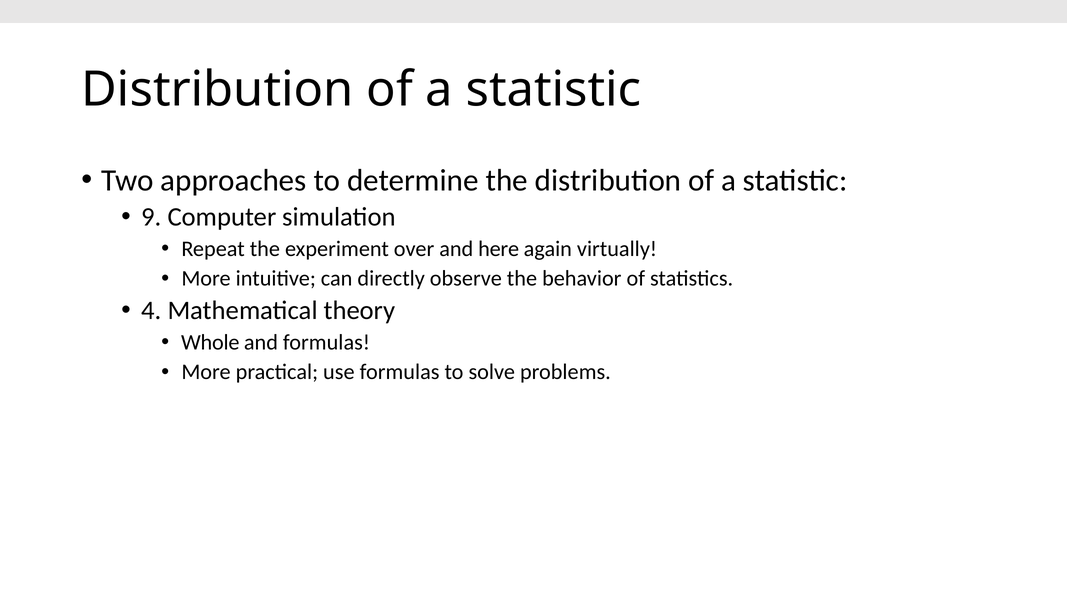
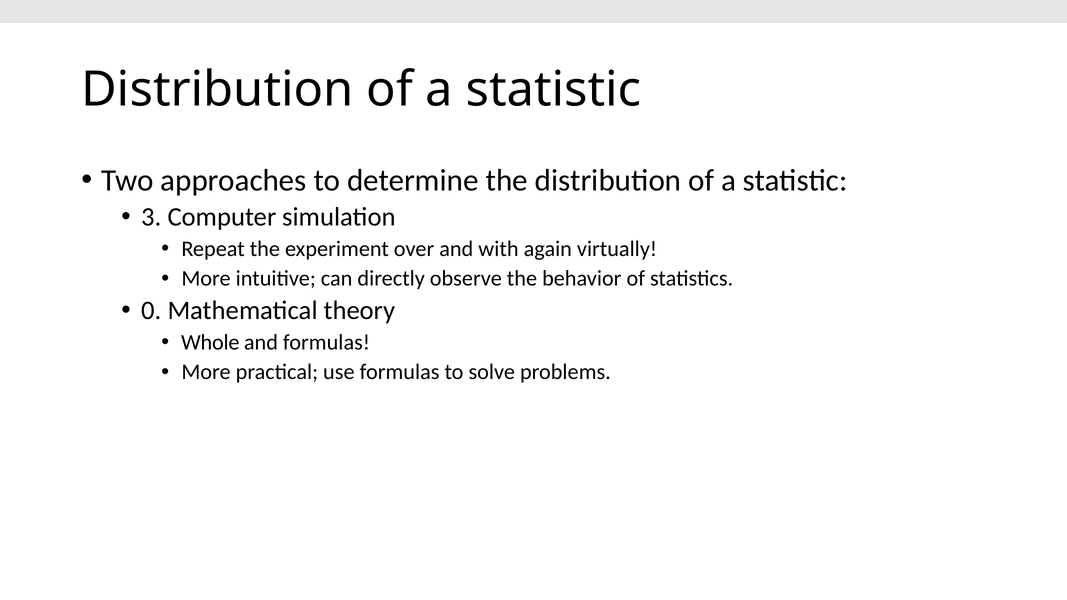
9: 9 -> 3 (151, 217)
here: here -> with (498, 249)
4: 4 -> 0 (151, 311)
